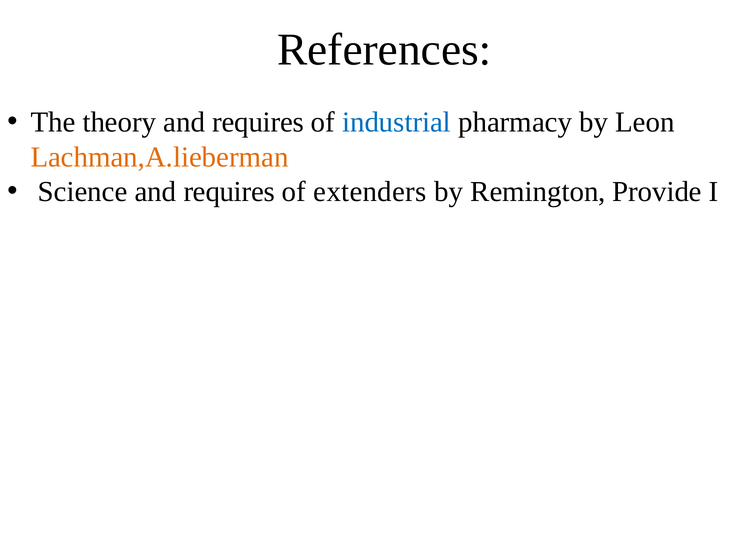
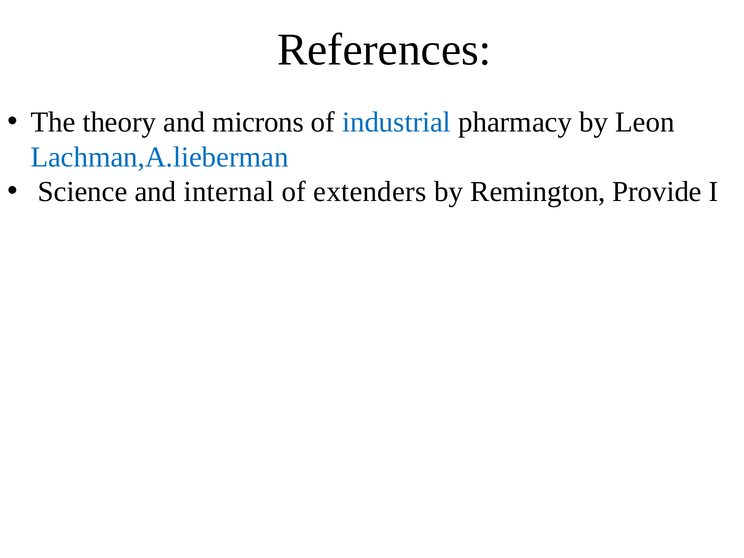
theory and requires: requires -> microns (258, 122)
Lachman,A.lieberman colour: orange -> blue (160, 157)
Science and requires: requires -> internal (229, 192)
